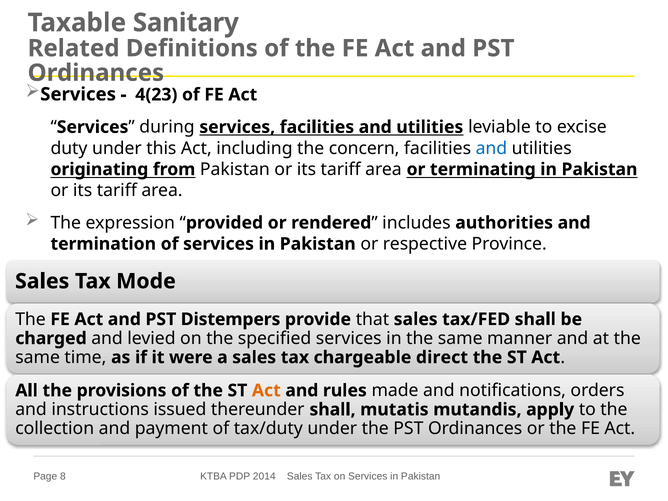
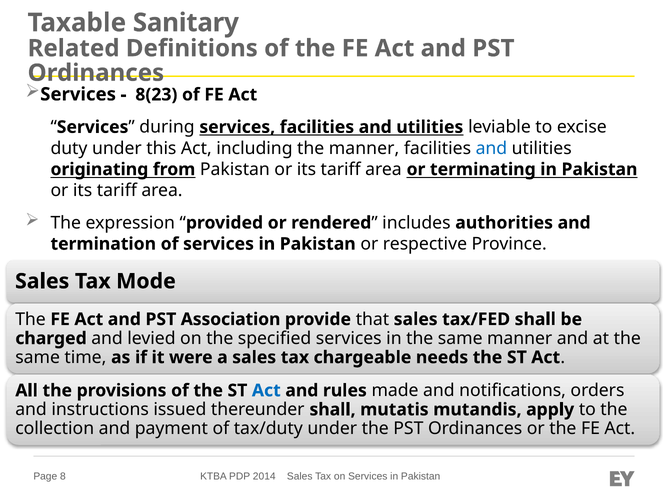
4(23: 4(23 -> 8(23 (156, 95)
the concern: concern -> manner (364, 148)
Distempers: Distempers -> Association (231, 319)
direct: direct -> needs (442, 357)
Act colour: orange -> blue (266, 391)
